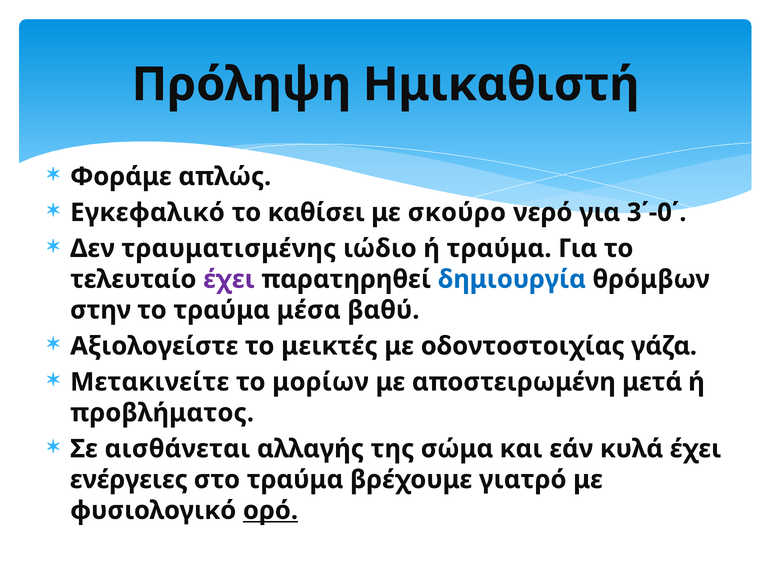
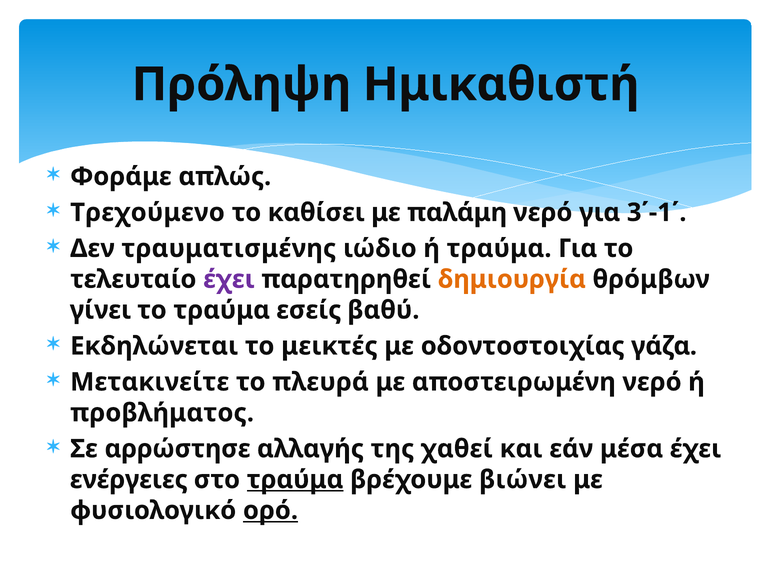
Εγκεφαλικό: Εγκεφαλικό -> Τρεχούμενο (147, 212)
σκούρο: σκούρο -> παλάμη (457, 212)
3΄-0΄: 3΄-0΄ -> 3΄-1΄ (657, 212)
δημιουργία colour: blue -> orange (512, 279)
στην: στην -> γίνει (101, 310)
μέσα: μέσα -> εσείς (309, 310)
Αξιολογείστε: Αξιολογείστε -> Εκδηλώνεται (154, 346)
μορίων: μορίων -> πλευρά (320, 382)
αποστειρωμένη μετά: μετά -> νερό (652, 382)
αισθάνεται: αισθάνεται -> αρρώστησε (178, 448)
σώμα: σώμα -> χαθεί (457, 448)
κυλά: κυλά -> μέσα (632, 448)
τραύμα underline: none -> present (295, 479)
γιατρό: γιατρό -> βιώνει (523, 479)
